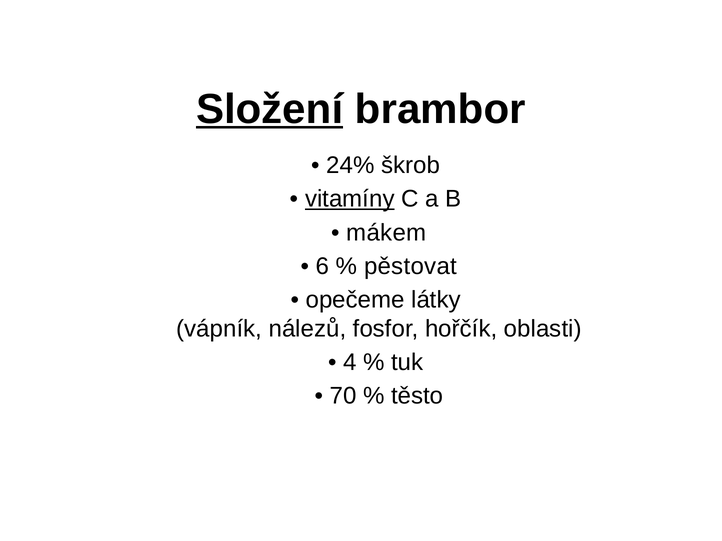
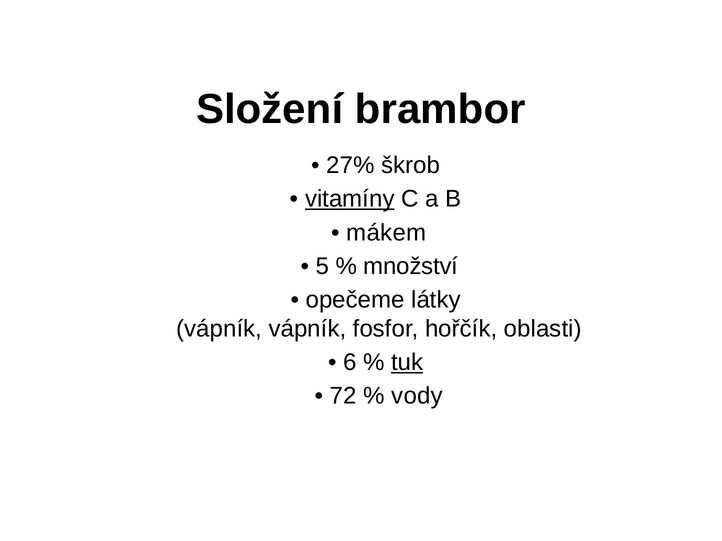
Složení underline: present -> none (270, 109)
24%: 24% -> 27% (350, 165)
6: 6 -> 5 (322, 266)
pěstovat: pěstovat -> množství (411, 266)
vápník nálezů: nálezů -> vápník (307, 329)
4: 4 -> 6 (350, 363)
tuk underline: none -> present (407, 363)
70: 70 -> 72 (343, 396)
těsto: těsto -> vody (417, 396)
